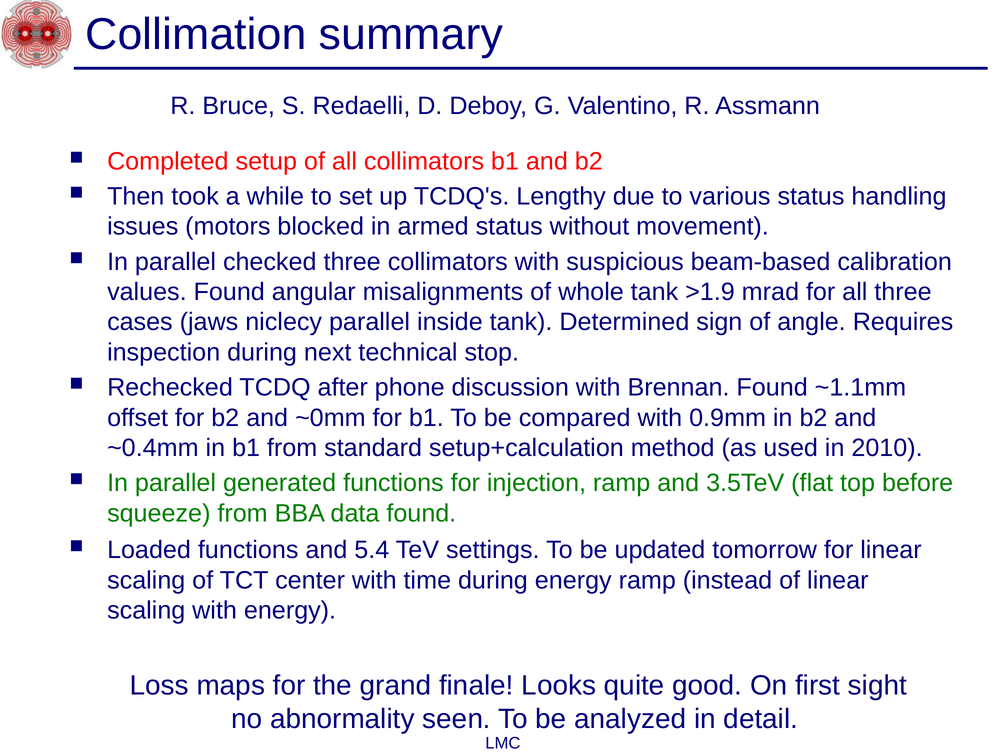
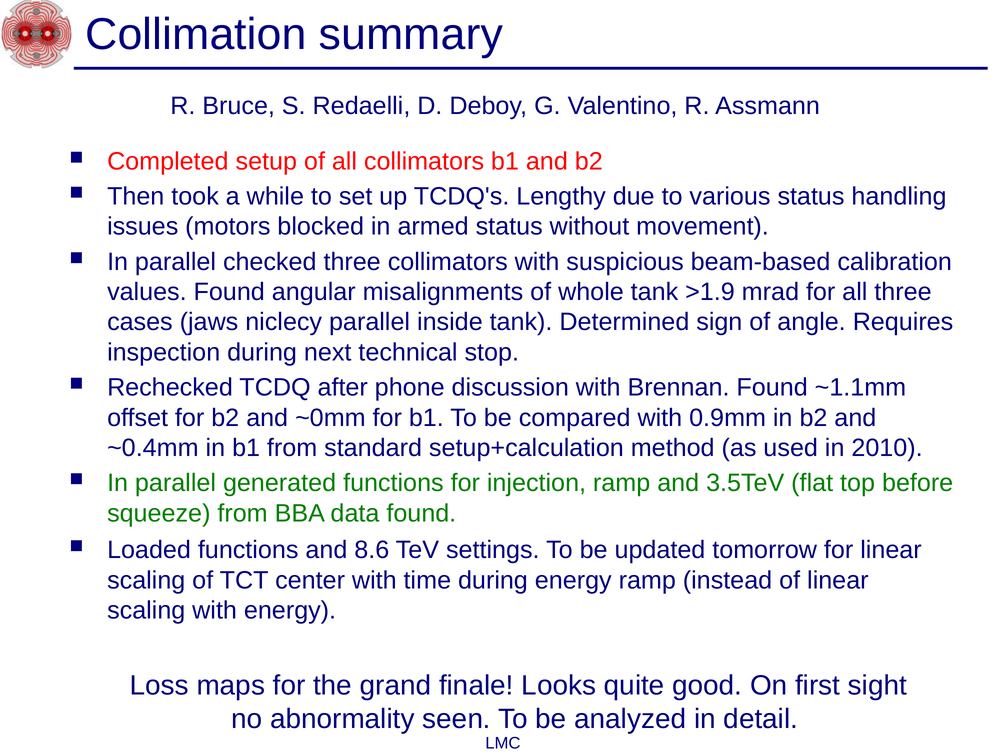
5.4: 5.4 -> 8.6 (372, 550)
